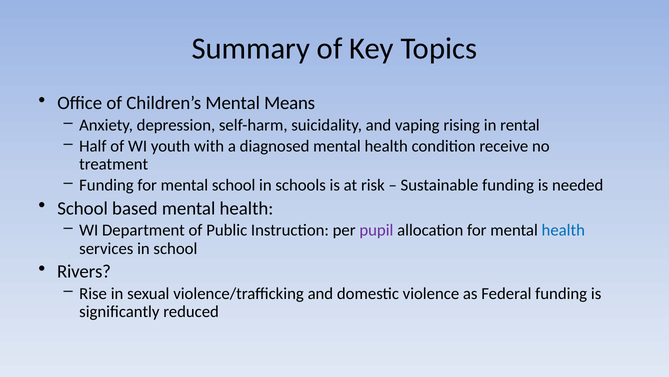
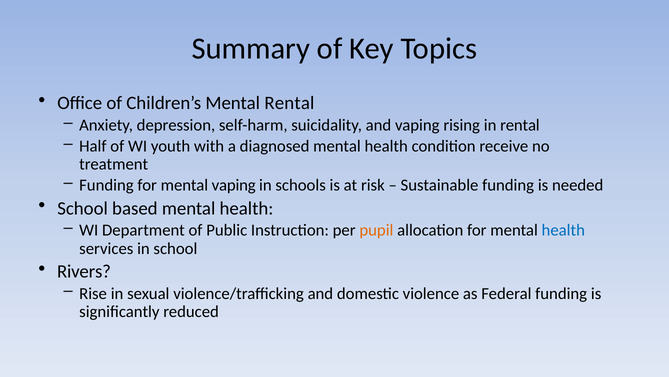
Mental Means: Means -> Rental (289, 103)
mental school: school -> vaping (234, 185)
pupil colour: purple -> orange (376, 230)
